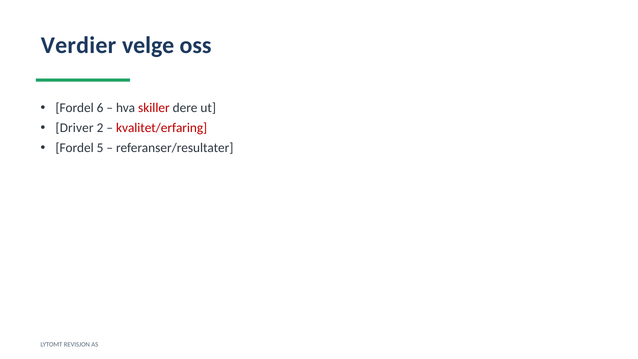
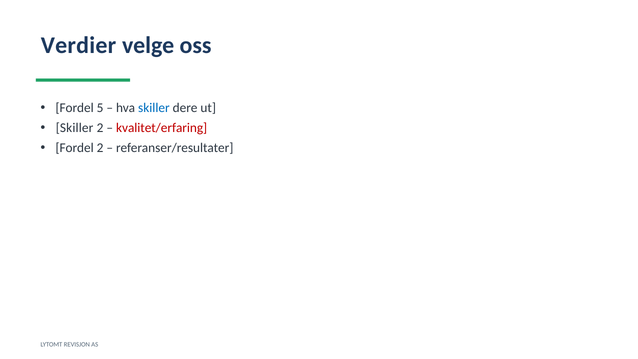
6: 6 -> 5 (100, 108)
skiller colour: red -> blue (154, 108)
Driver: Driver -> Skiller (75, 128)
Fordel 5: 5 -> 2 (100, 148)
